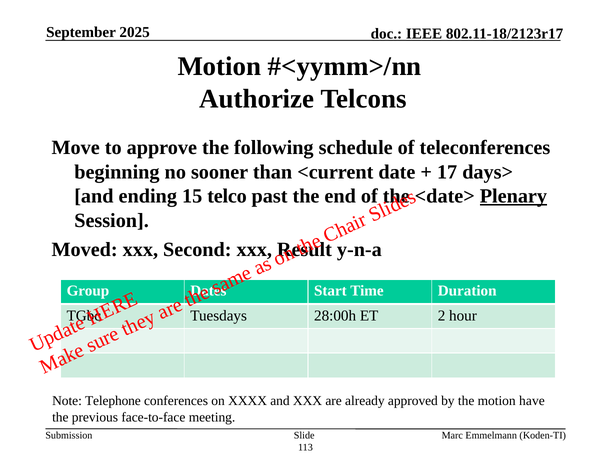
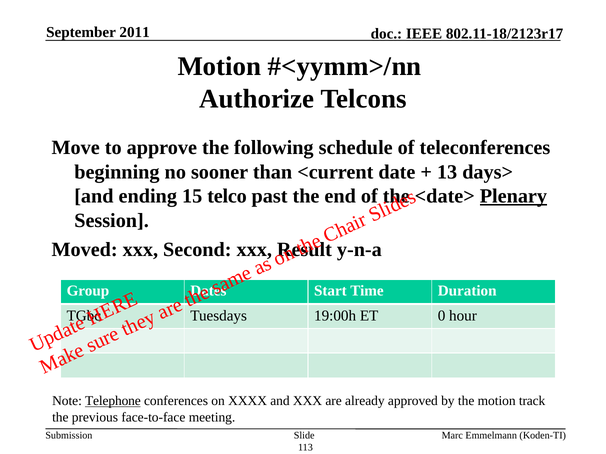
2025: 2025 -> 2011 (135, 32)
17: 17 -> 13 (447, 172)
28:00h: 28:00h -> 19:00h (335, 316)
2: 2 -> 0 (442, 316)
Telephone underline: none -> present (113, 401)
have: have -> track (532, 401)
